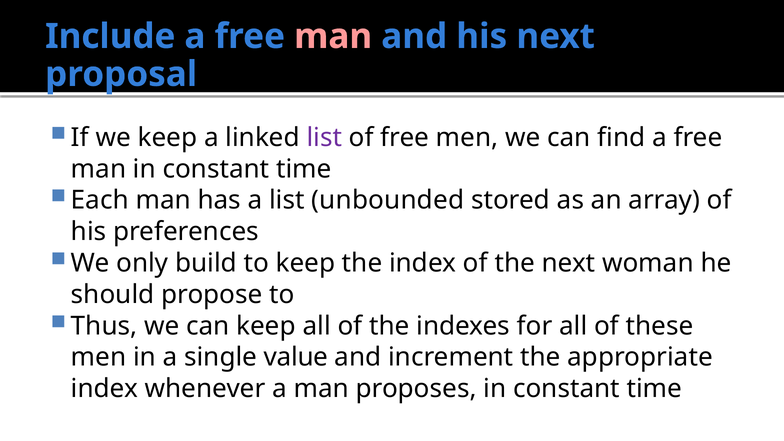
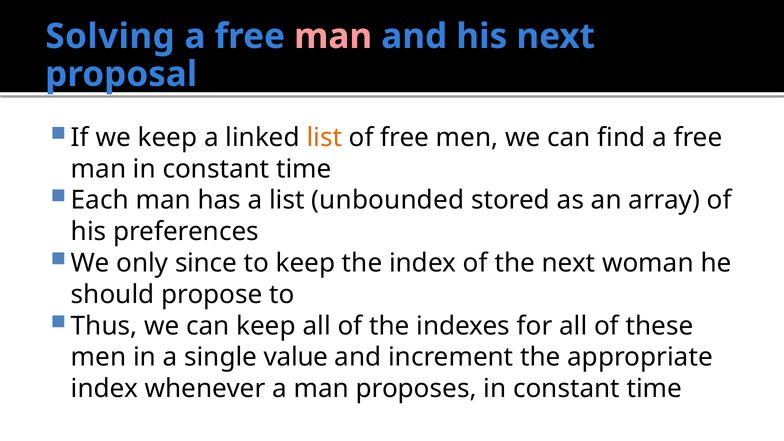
Include: Include -> Solving (110, 36)
list colour: purple -> orange (324, 138)
build: build -> since (206, 263)
